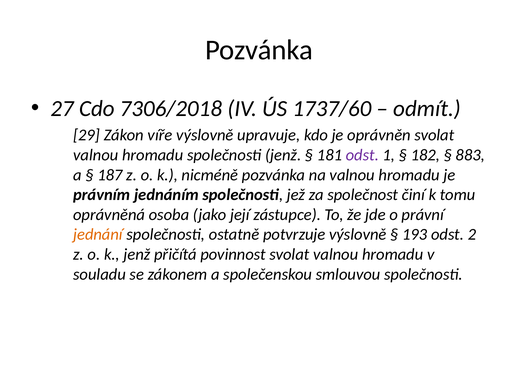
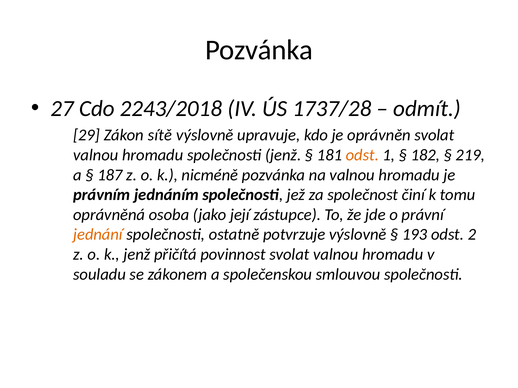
7306/2018: 7306/2018 -> 2243/2018 (171, 109)
1737/60: 1737/60 -> 1737/28 (332, 109)
víře: víře -> sítě (160, 135)
odst colour: purple -> orange (362, 155)
883: 883 -> 219 (470, 155)
